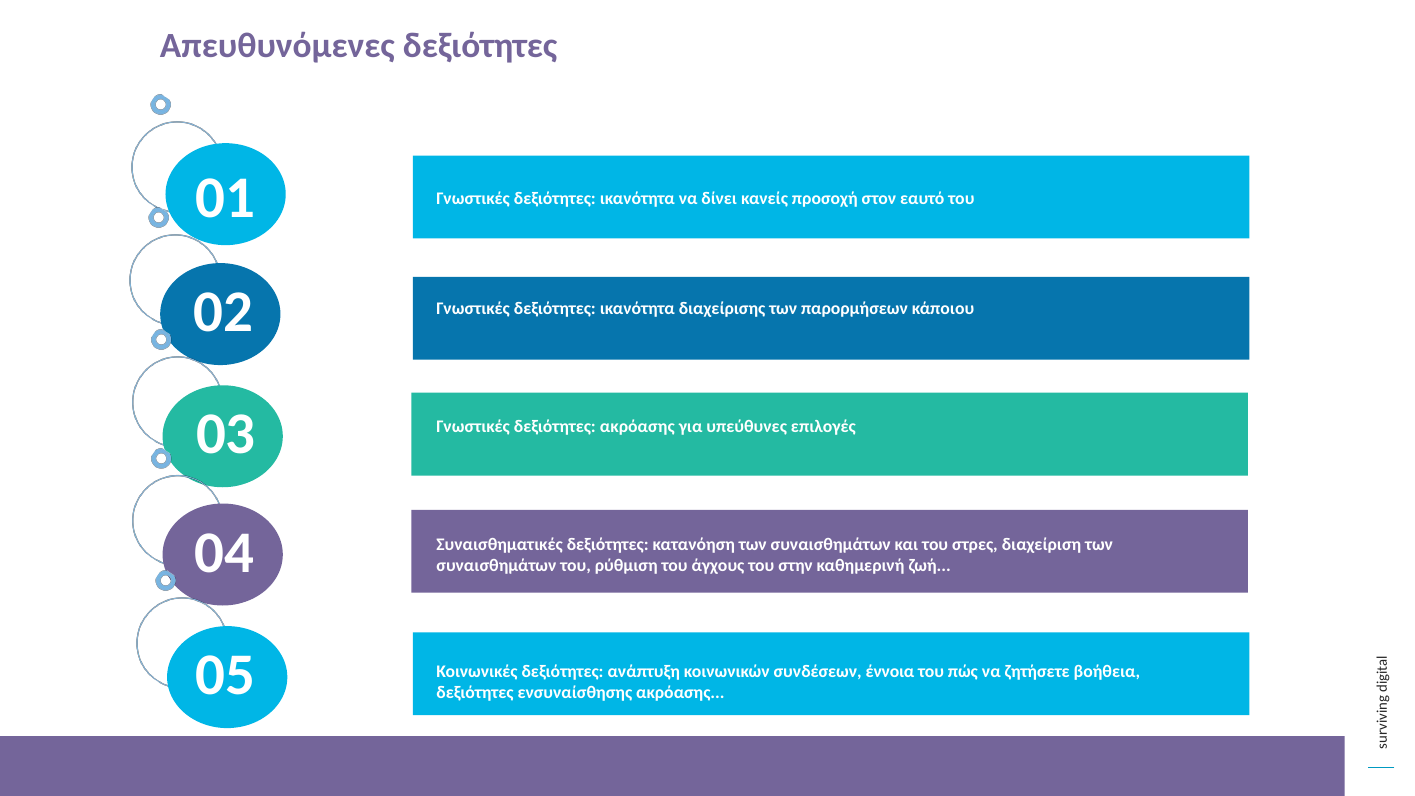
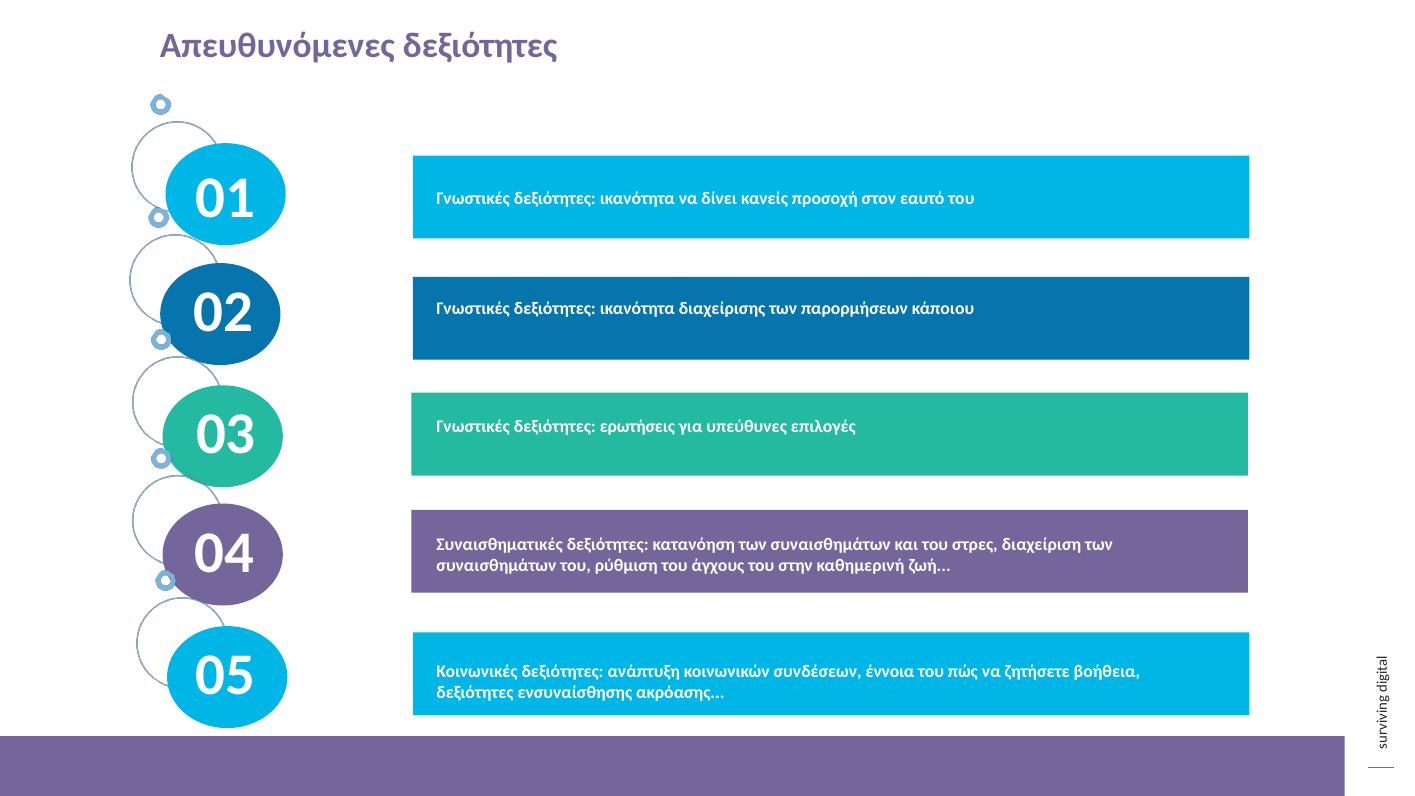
δεξιότητες ακρόασης: ακρόασης -> ερωτήσεις (637, 426)
